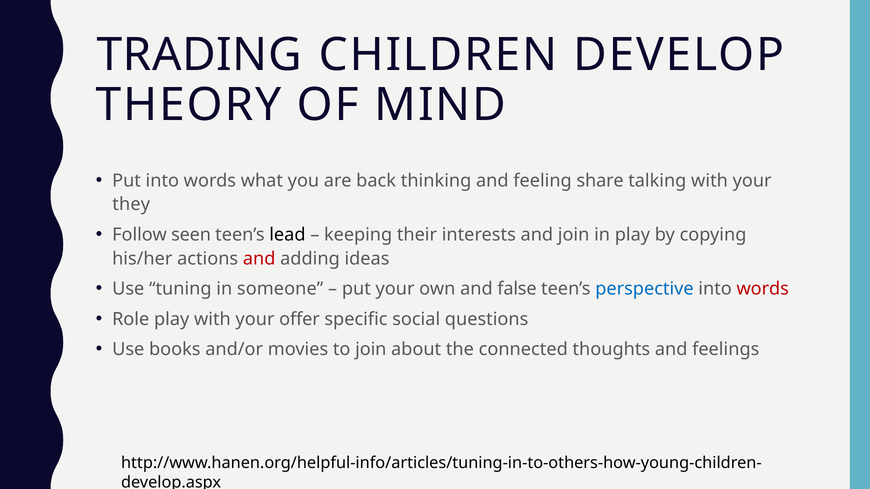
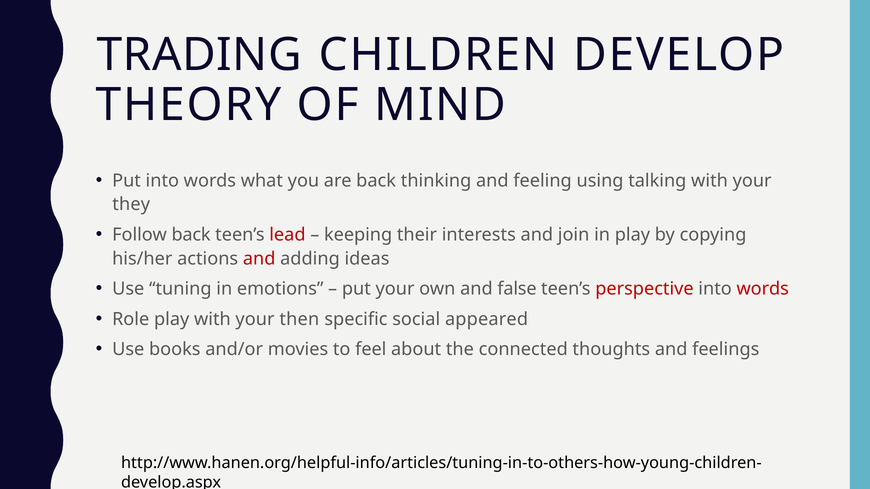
share: share -> using (600, 181)
Follow seen: seen -> back (191, 235)
lead colour: black -> red (287, 235)
someone: someone -> emotions (280, 289)
perspective colour: blue -> red (644, 289)
offer: offer -> then (299, 319)
questions: questions -> appeared (487, 319)
to join: join -> feel (371, 350)
